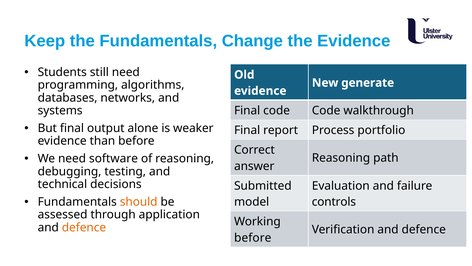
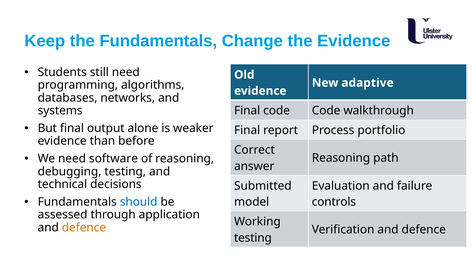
generate: generate -> adaptive (368, 83)
should colour: orange -> blue (139, 202)
before: before -> testing (253, 237)
